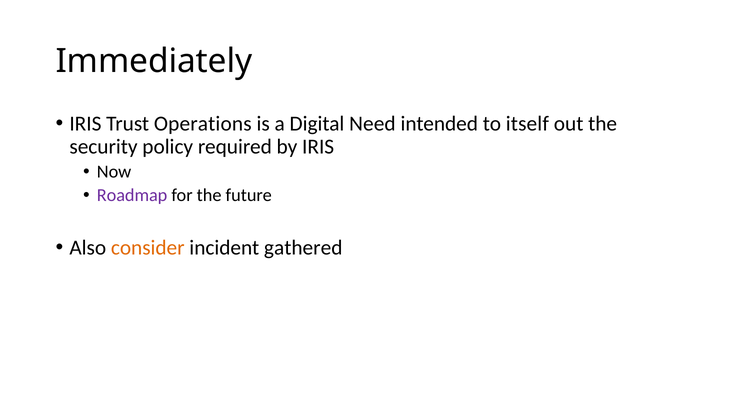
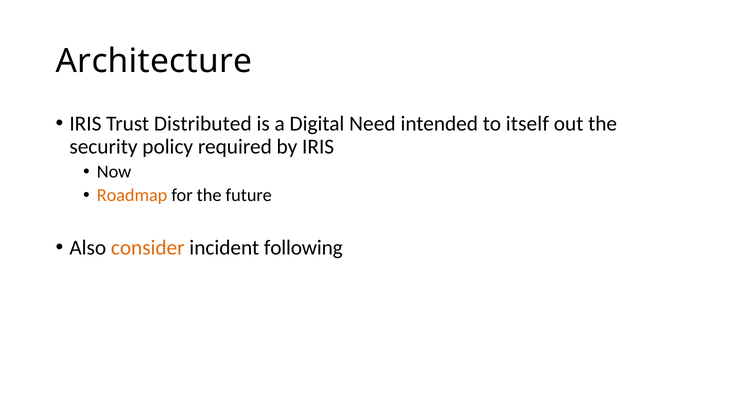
Immediately: Immediately -> Architecture (154, 61)
Operations: Operations -> Distributed (203, 124)
Roadmap colour: purple -> orange (132, 195)
gathered: gathered -> following (303, 248)
